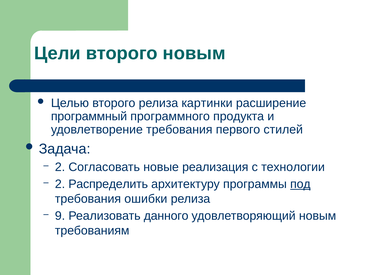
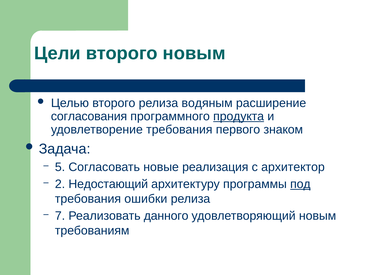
картинки: картинки -> водяным (207, 103)
программный: программный -> согласования (89, 116)
продукта underline: none -> present (239, 116)
стилей: стилей -> знаком (283, 129)
2: 2 -> 5 (60, 167)
технологии: технологии -> архитектор (293, 167)
Распределить: Распределить -> Недостающий (108, 184)
9: 9 -> 7 (60, 216)
